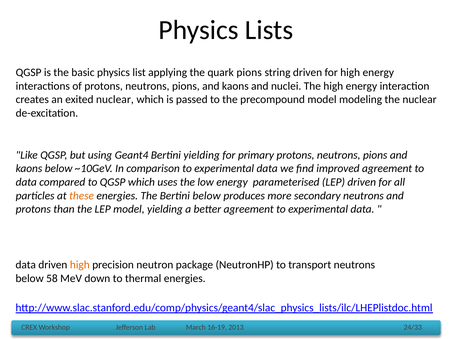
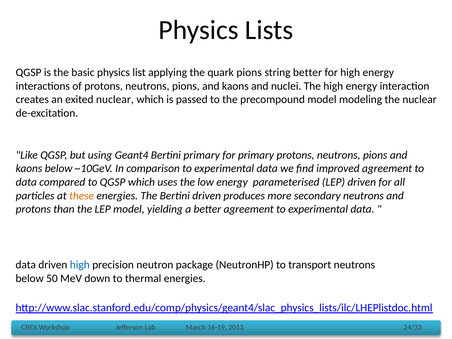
string driven: driven -> better (308, 72)
Bertini yielding: yielding -> primary (202, 155)
Bertini below: below -> driven (207, 196)
high colour: orange -> blue (80, 265)
58: 58 -> 50 (52, 278)
